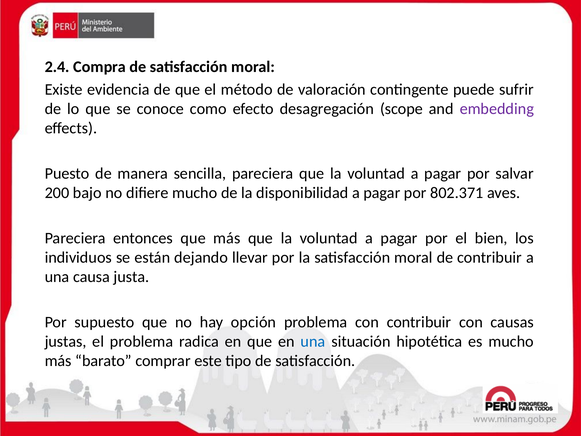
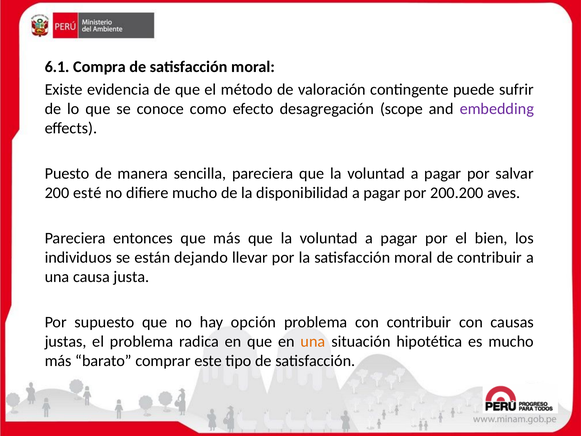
2.4: 2.4 -> 6.1 (57, 67)
bajo: bajo -> esté (87, 193)
802.371: 802.371 -> 200.200 (457, 193)
una colour: blue -> orange (313, 341)
